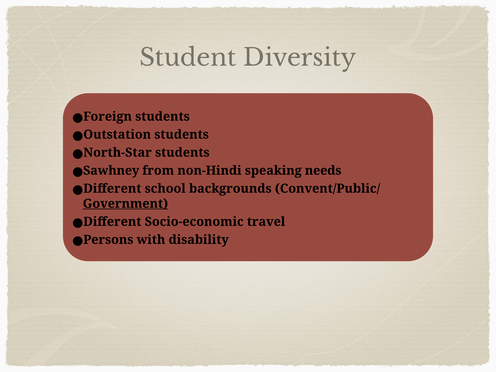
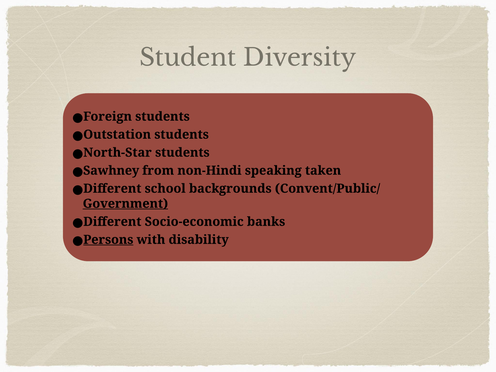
needs: needs -> taken (323, 171)
travel: travel -> banks (266, 222)
Persons underline: none -> present (108, 240)
